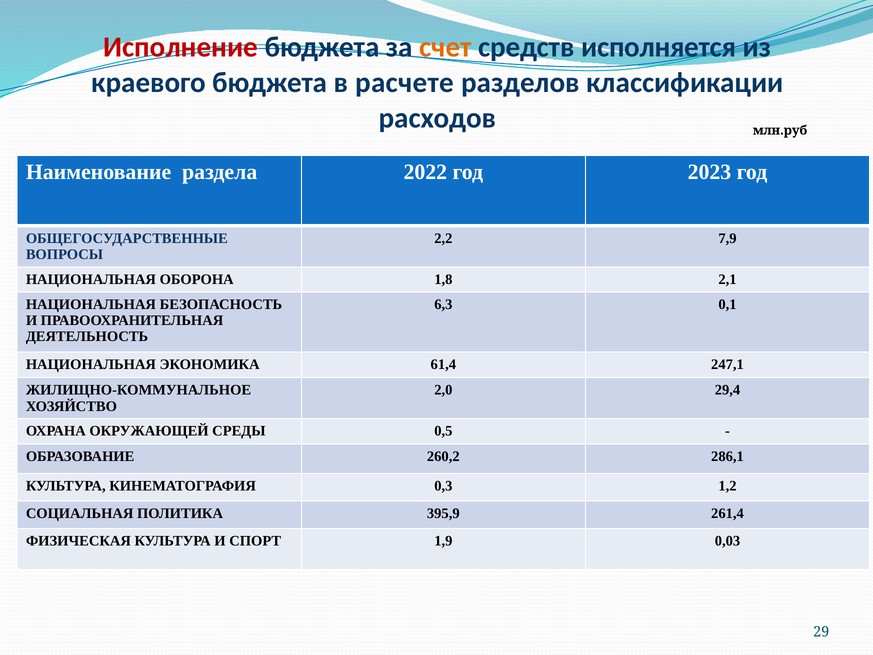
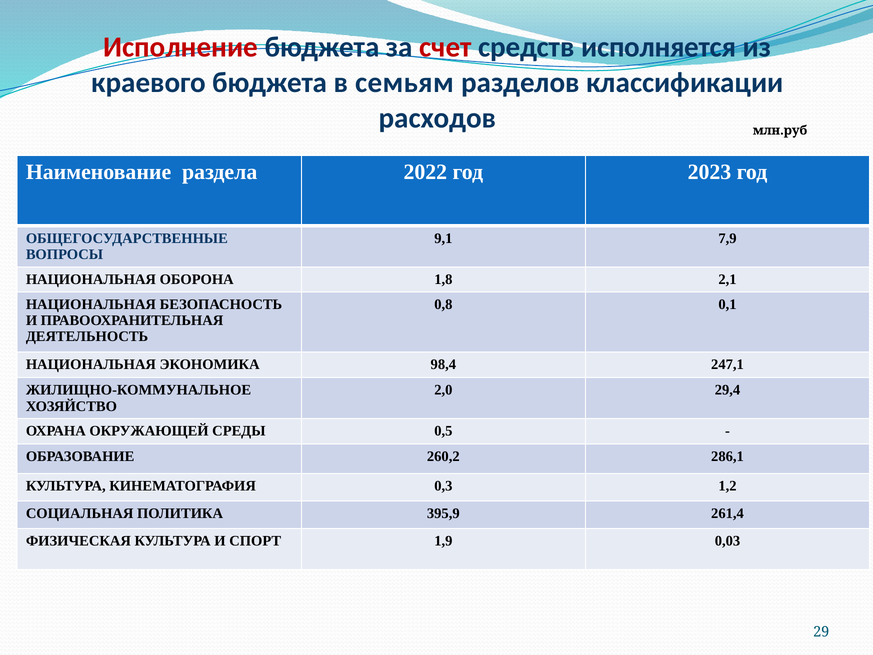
счет colour: orange -> red (445, 47)
расчете: расчете -> семьям (405, 83)
2,2: 2,2 -> 9,1 (443, 238)
6,3: 6,3 -> 0,8 (443, 304)
61,4: 61,4 -> 98,4 (443, 364)
